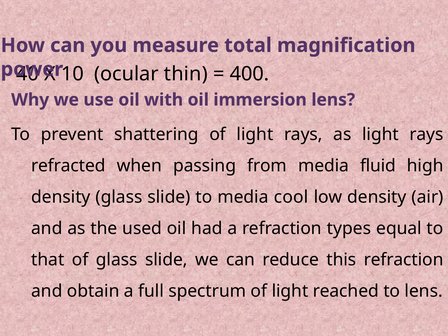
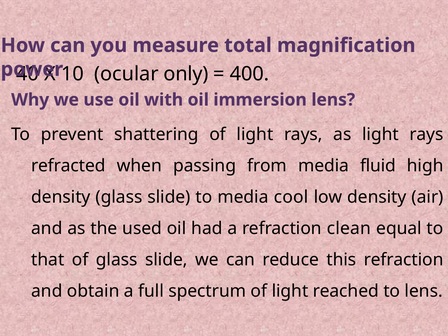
thin: thin -> only (186, 74)
types: types -> clean (349, 228)
